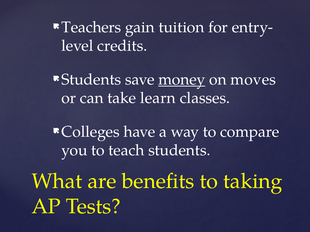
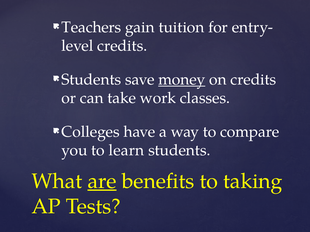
on moves: moves -> credits (253, 80)
learn: learn -> work (158, 98)
teach: teach -> learn (126, 151)
are underline: none -> present (102, 182)
